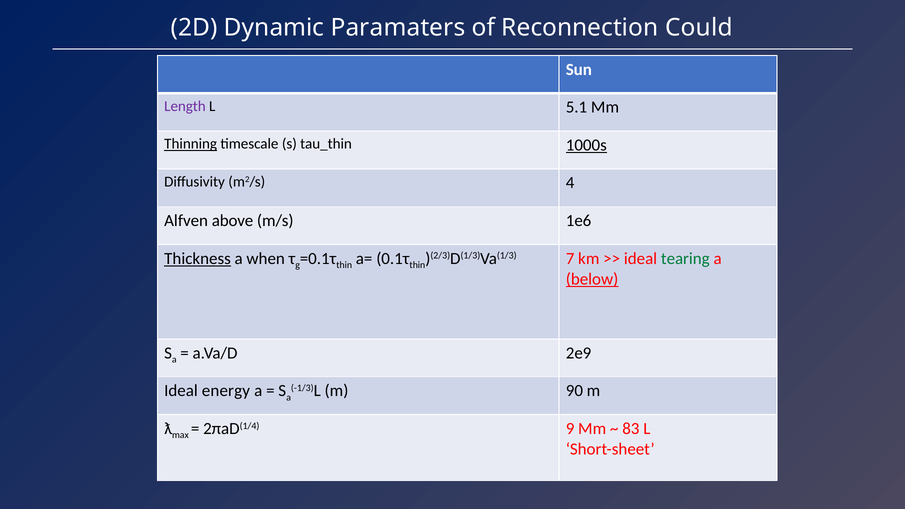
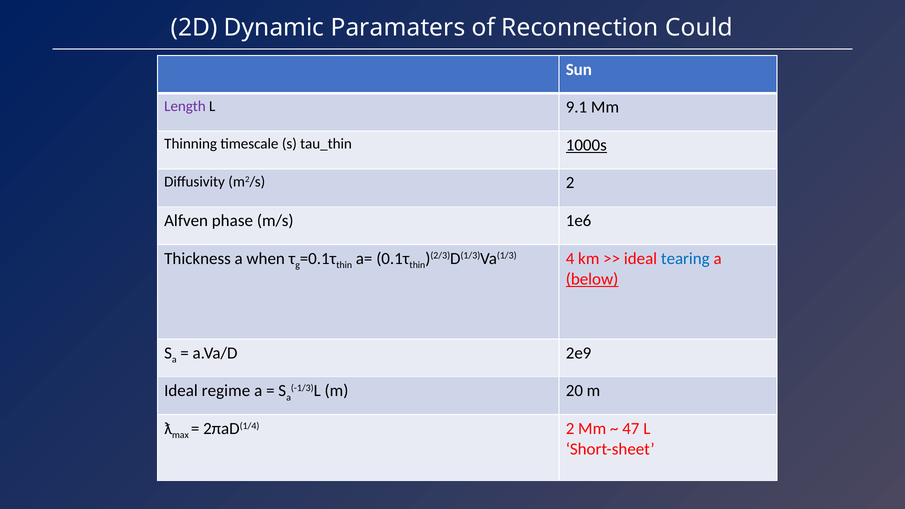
5.1: 5.1 -> 9.1 (576, 107)
Thinning underline: present -> none (191, 144)
m2/s 4: 4 -> 2 (570, 183)
above: above -> phase (232, 221)
Thickness underline: present -> none (198, 258)
7: 7 -> 4 (570, 258)
tearing colour: green -> blue (685, 258)
energy: energy -> regime (226, 391)
90: 90 -> 20 (574, 391)
2πaD(1/4 9: 9 -> 2 (570, 429)
83: 83 -> 47 (631, 429)
